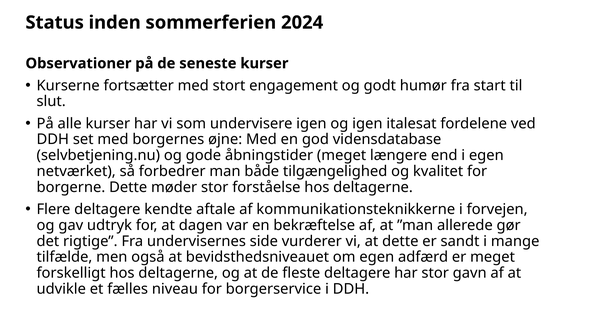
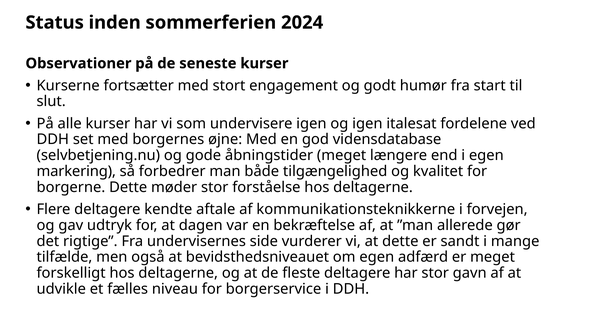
netværket: netværket -> markering (76, 171)
